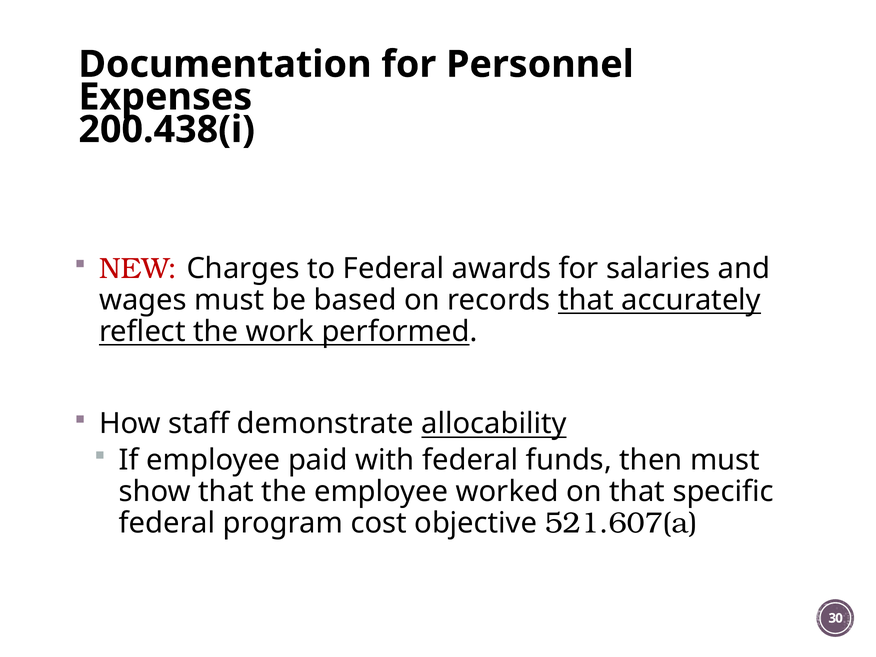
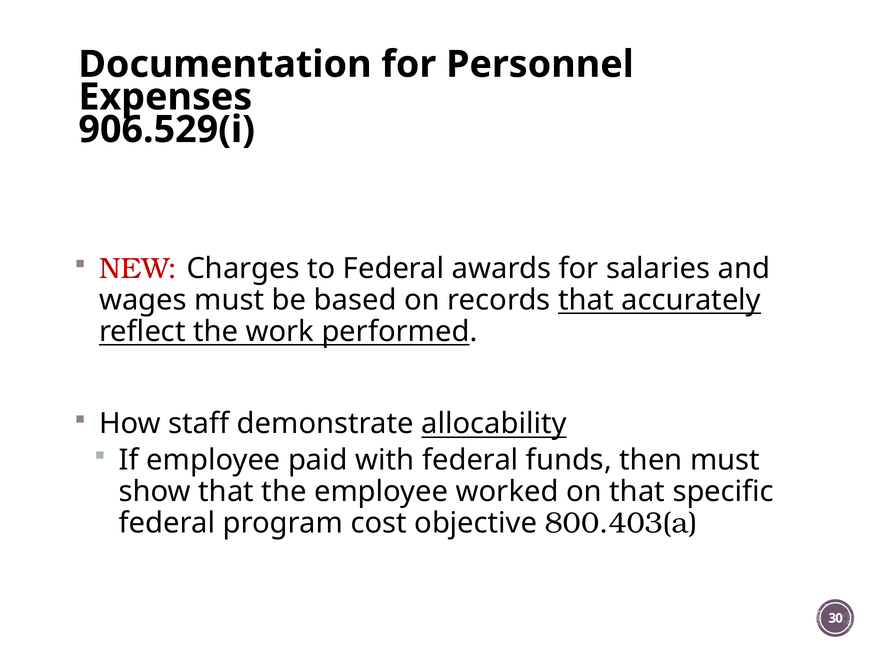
200.438(i: 200.438(i -> 906.529(i (167, 130)
521.607(a: 521.607(a -> 800.403(a (621, 523)
